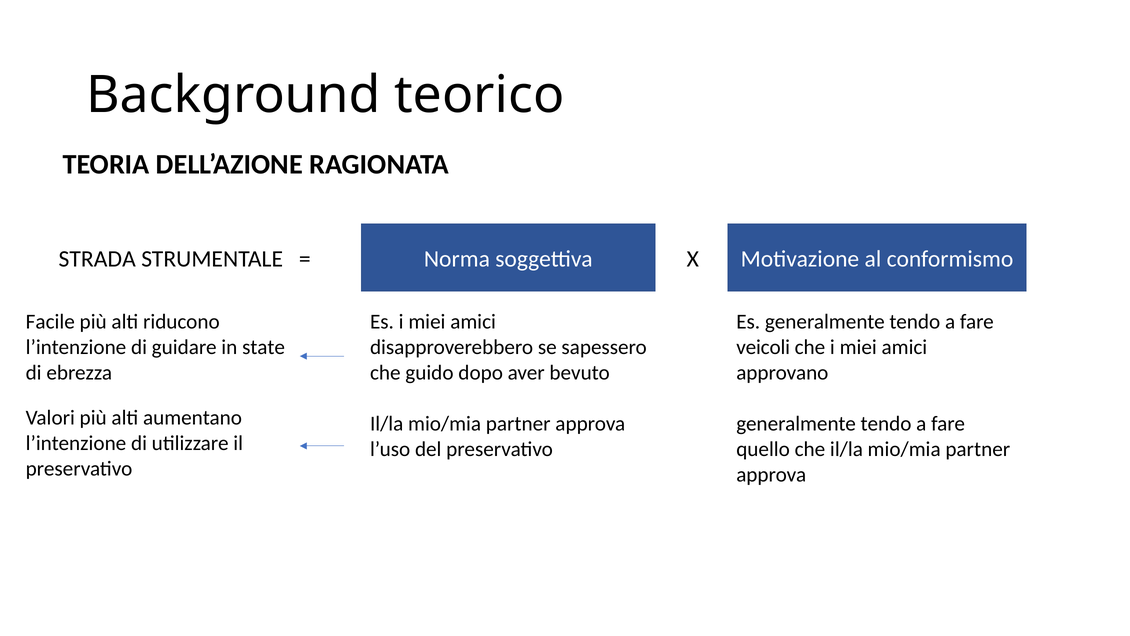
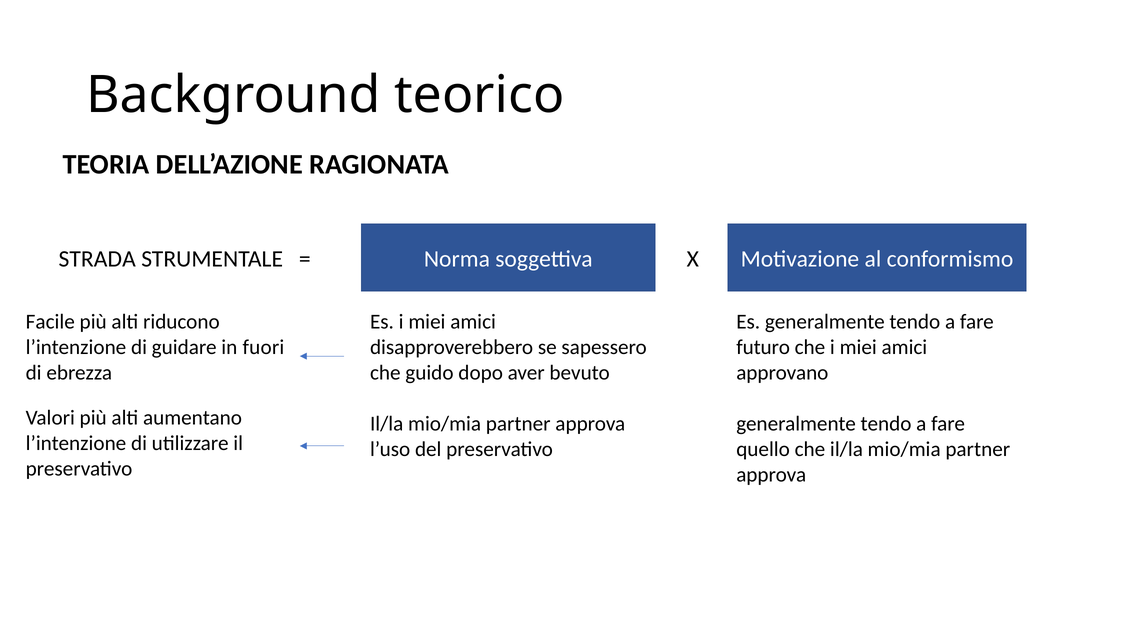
state: state -> fuori (263, 347)
veicoli: veicoli -> futuro (763, 347)
